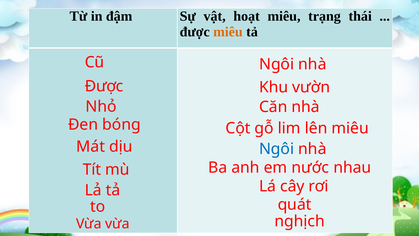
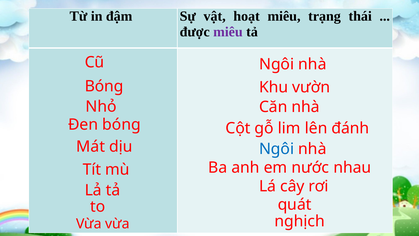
miêu colour: orange -> purple (228, 32)
Được: Được -> Bóng (104, 86)
lên miêu: miêu -> đánh (350, 128)
